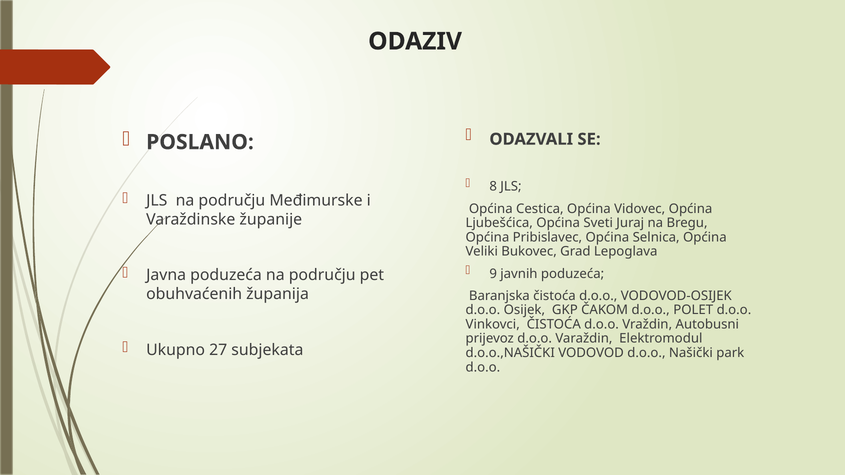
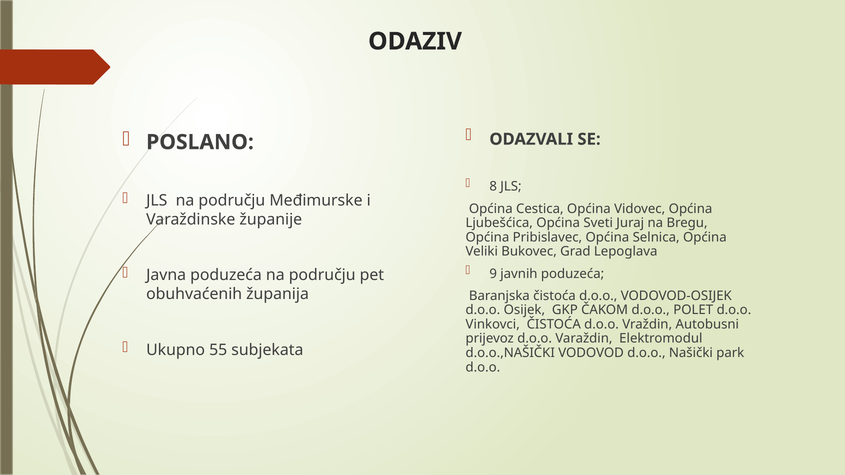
27: 27 -> 55 (218, 350)
